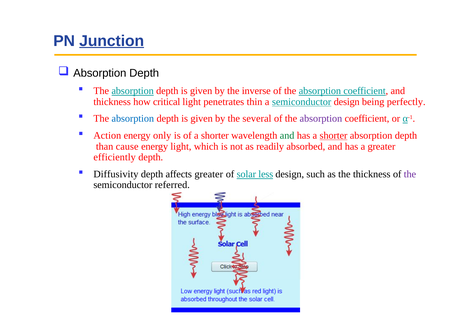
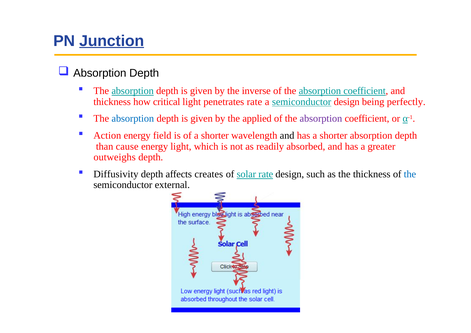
penetrates thin: thin -> rate (254, 102)
several: several -> applied (257, 119)
only: only -> field (162, 136)
and colour: green -> black (287, 136)
shorter underline: present -> none (334, 136)
efficiently: efficiently -> outweighs (115, 157)
affects greater: greater -> creates (209, 174)
solar less: less -> rate (266, 174)
the colour: purple -> blue (410, 174)
referred: referred -> external (172, 185)
